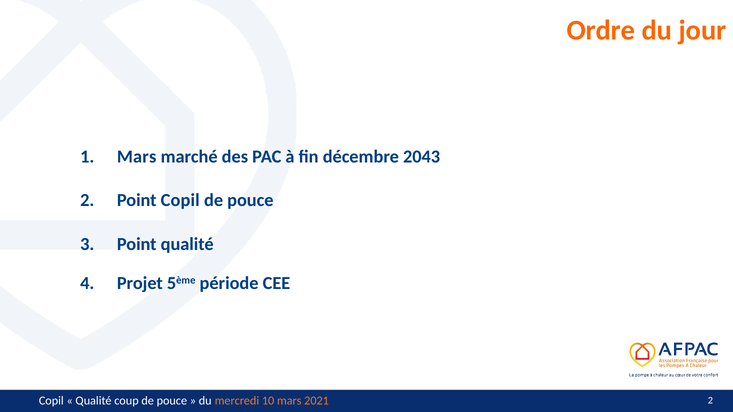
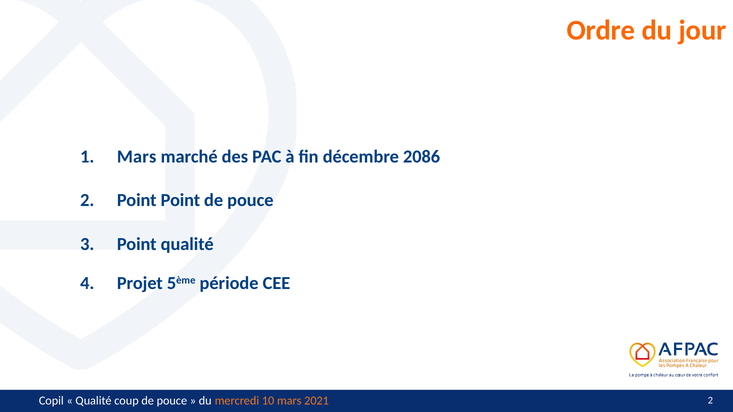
2043: 2043 -> 2086 (422, 157)
Point Copil: Copil -> Point (180, 201)
